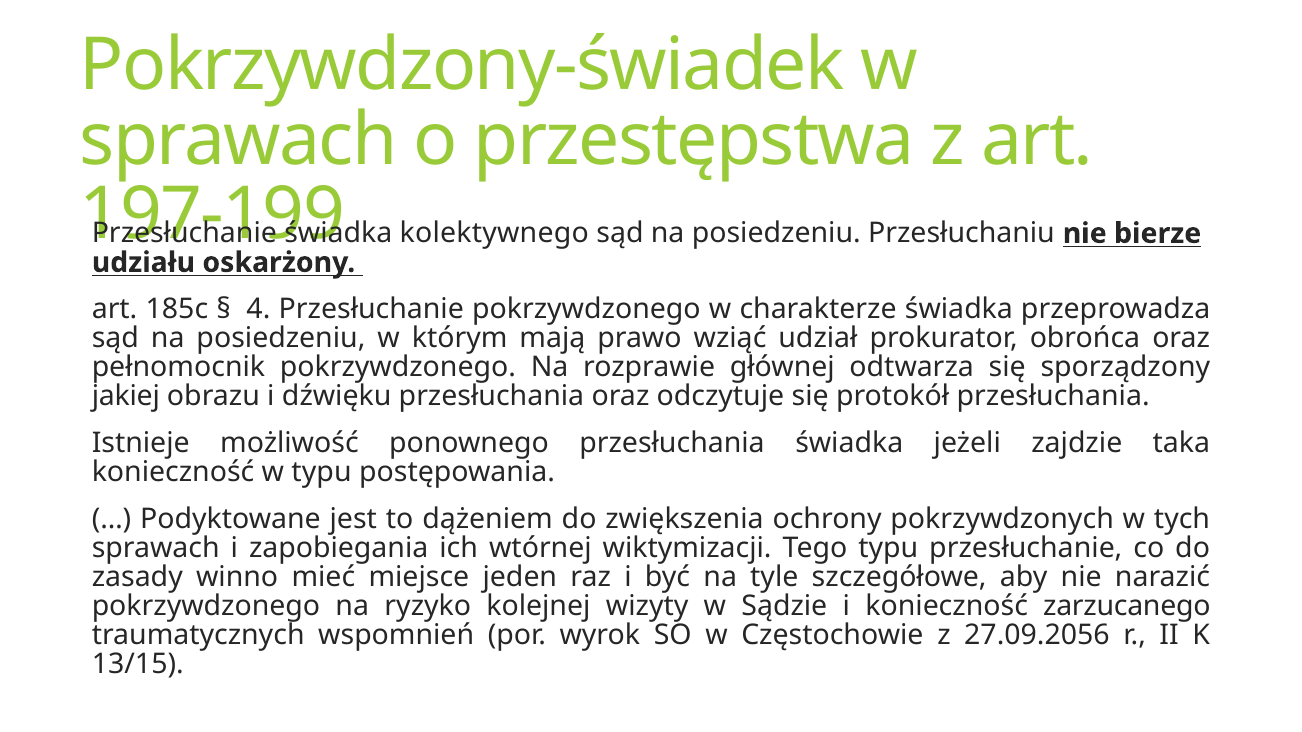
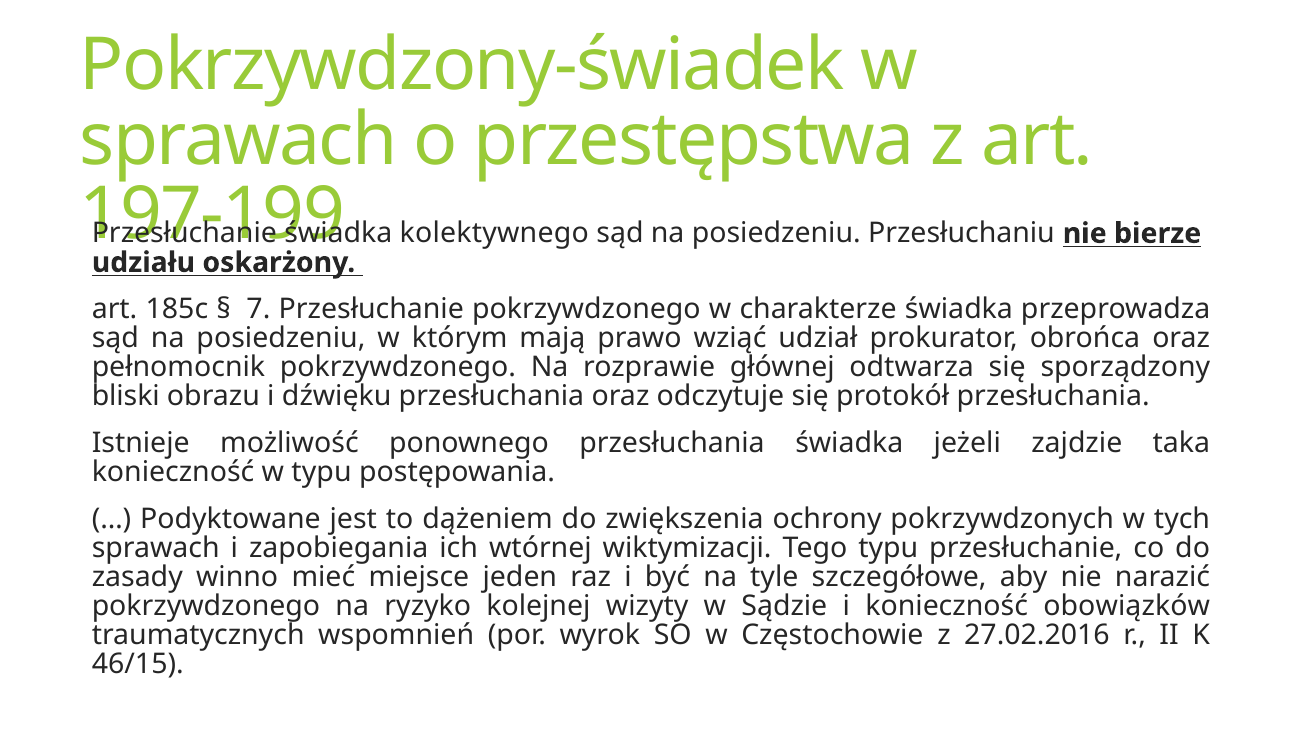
4: 4 -> 7 (258, 309)
jakiej: jakiej -> bliski (126, 397)
zarzucanego: zarzucanego -> obowiązków (1127, 606)
27.09.2056: 27.09.2056 -> 27.02.2016 (1037, 635)
13/15: 13/15 -> 46/15 (138, 664)
